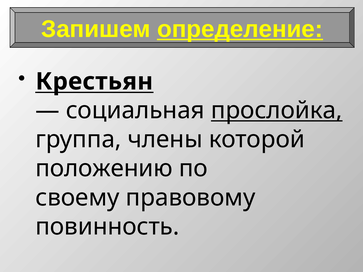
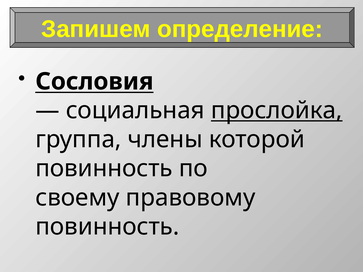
определение underline: present -> none (240, 29)
Крестьян: Крестьян -> Сословия (94, 82)
положению: положению -> повинность (104, 169)
